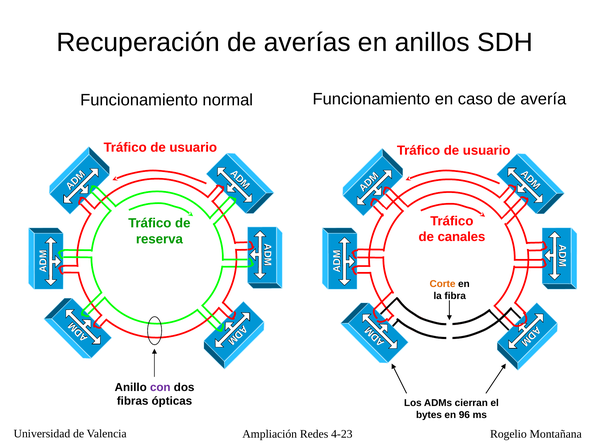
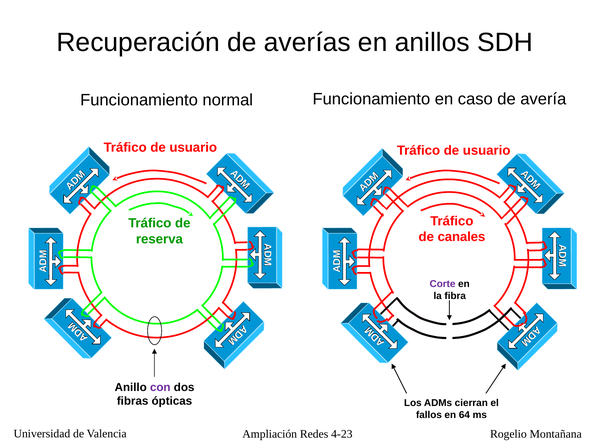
Corte colour: orange -> purple (443, 284)
bytes: bytes -> fallos (429, 415)
96: 96 -> 64 (464, 415)
